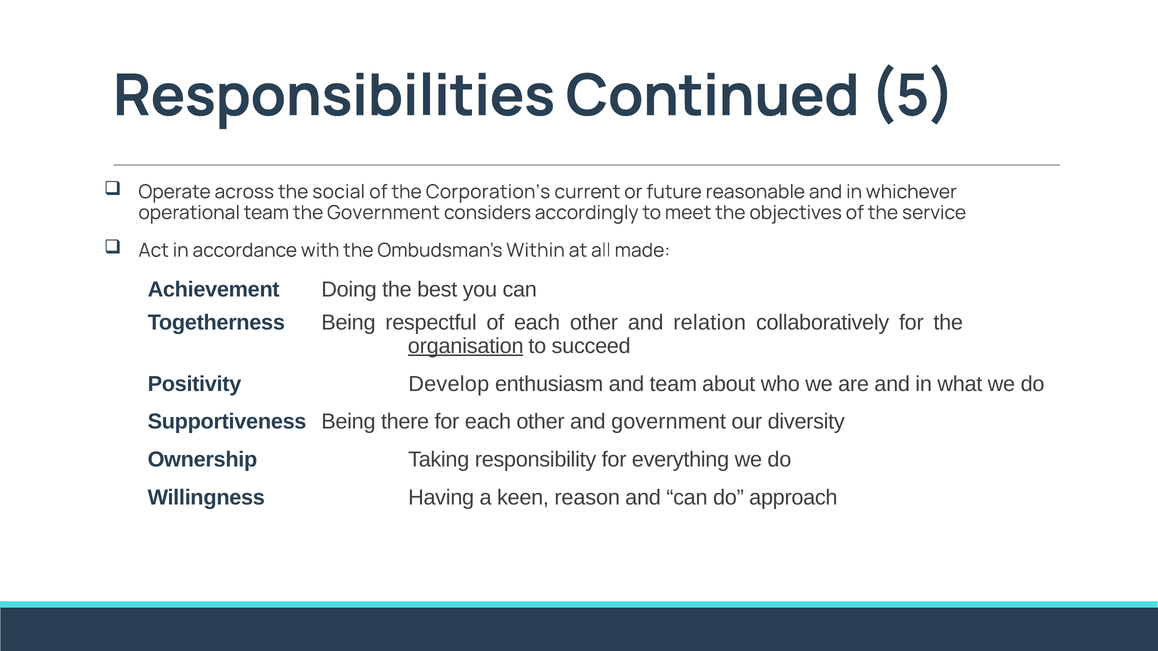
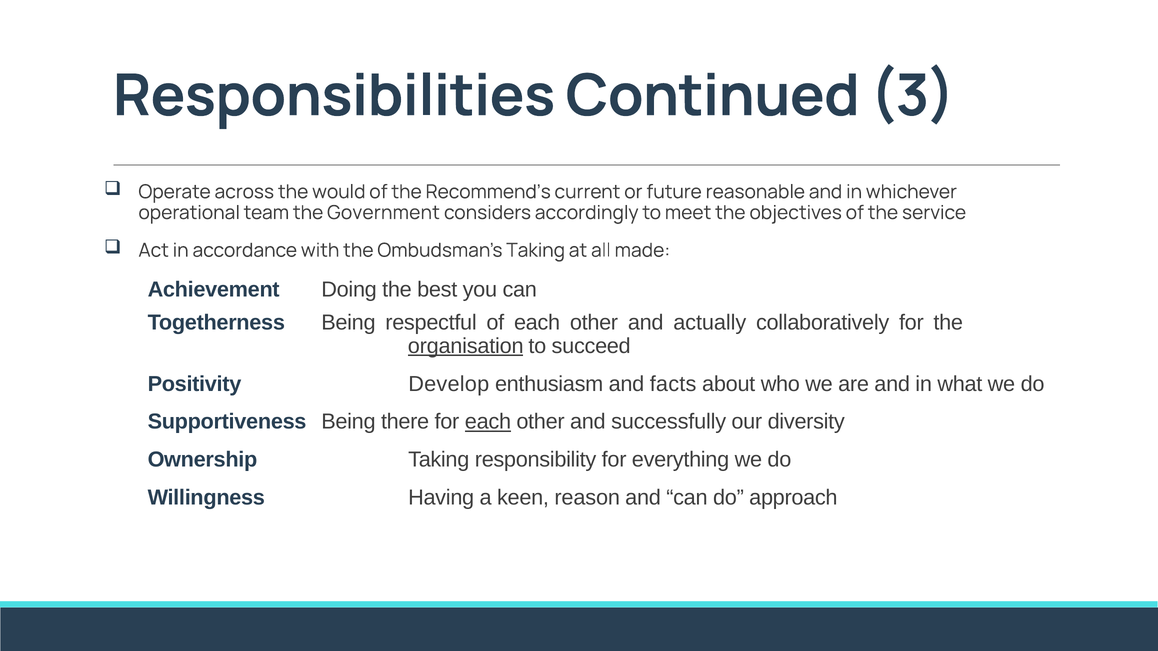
5: 5 -> 3 (913, 96)
social: social -> would (339, 192)
Corporation’s: Corporation’s -> Recommend’s (488, 192)
Ombudsman’s Within: Within -> Taking (536, 250)
relation: relation -> actually (710, 323)
and team: team -> facts (673, 384)
each underline: none -> present (488, 422)
and government: government -> successfully (669, 422)
